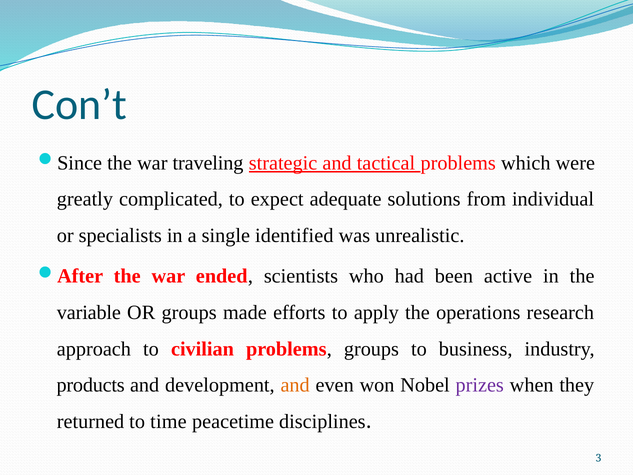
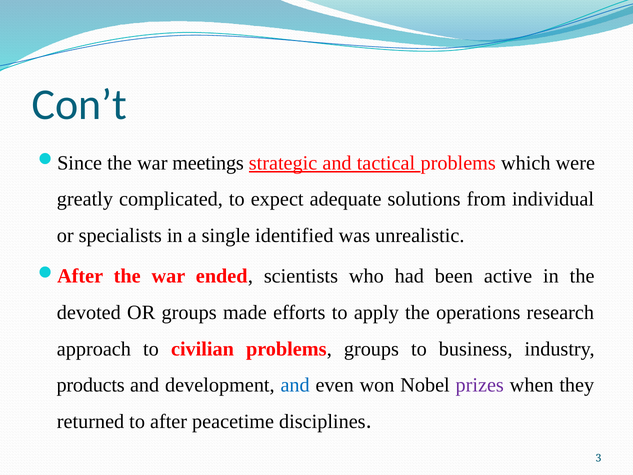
traveling: traveling -> meetings (208, 163)
variable: variable -> devoted (89, 312)
and colour: orange -> blue (295, 385)
time: time -> after (169, 421)
